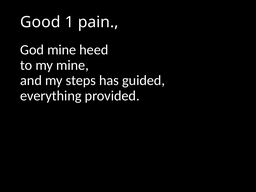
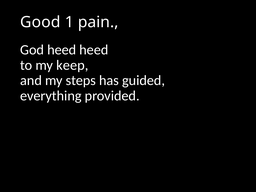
God mine: mine -> heed (62, 50)
my mine: mine -> keep (72, 65)
